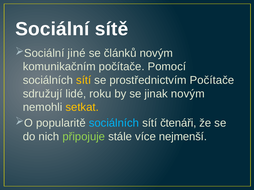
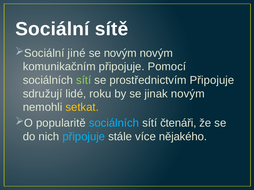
se článků: článků -> novým (120, 53)
komunikačním počítače: počítače -> připojuje (122, 67)
sítí colour: yellow -> light green (84, 80)
prostřednictvím Počítače: Počítače -> Připojuje (212, 80)
připojuje colour: light green -> light blue (84, 137)
nejmenší: nejmenší -> nějakého (183, 137)
